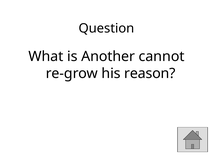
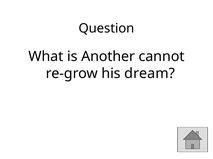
reason: reason -> dream (150, 74)
